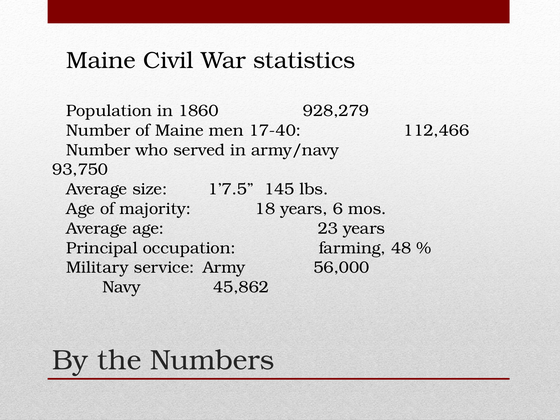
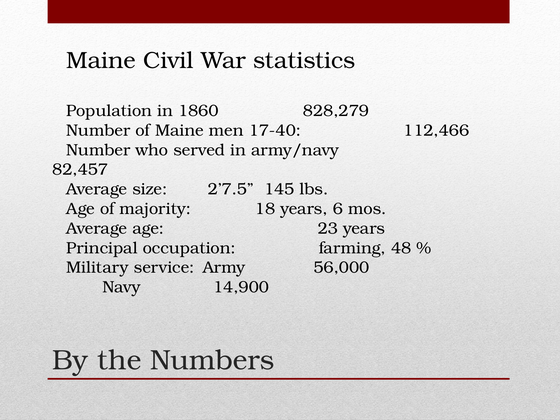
928,279: 928,279 -> 828,279 (336, 111)
93,750: 93,750 -> 82,457 (80, 170)
1’7.5: 1’7.5 -> 2’7.5 (231, 189)
45,862: 45,862 -> 14,900 (241, 287)
